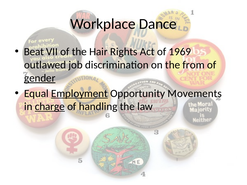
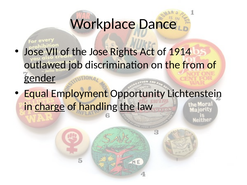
Beat: Beat -> Jose (34, 52)
the Hair: Hair -> Jose (99, 52)
1969: 1969 -> 1914 (180, 52)
Employment underline: present -> none (79, 94)
Movements: Movements -> Lichtenstein (195, 94)
the underline: none -> present (127, 107)
